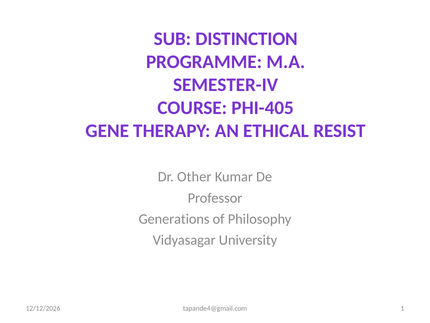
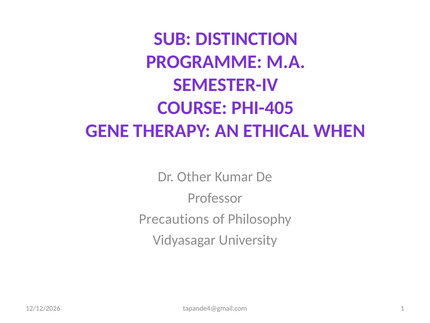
RESIST: RESIST -> WHEN (339, 131)
Generations: Generations -> Precautions (174, 219)
